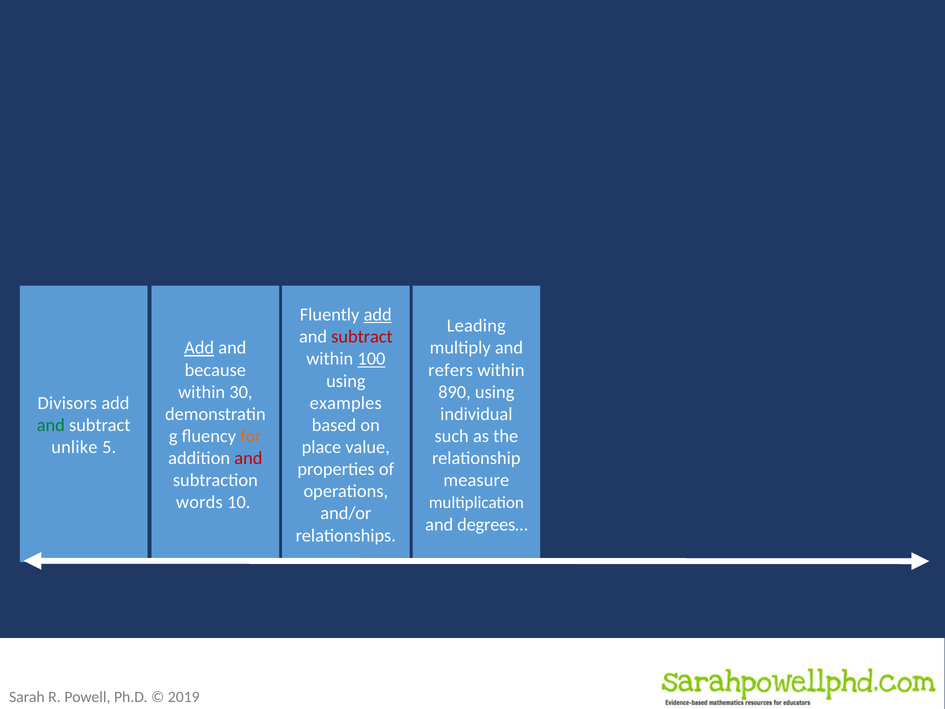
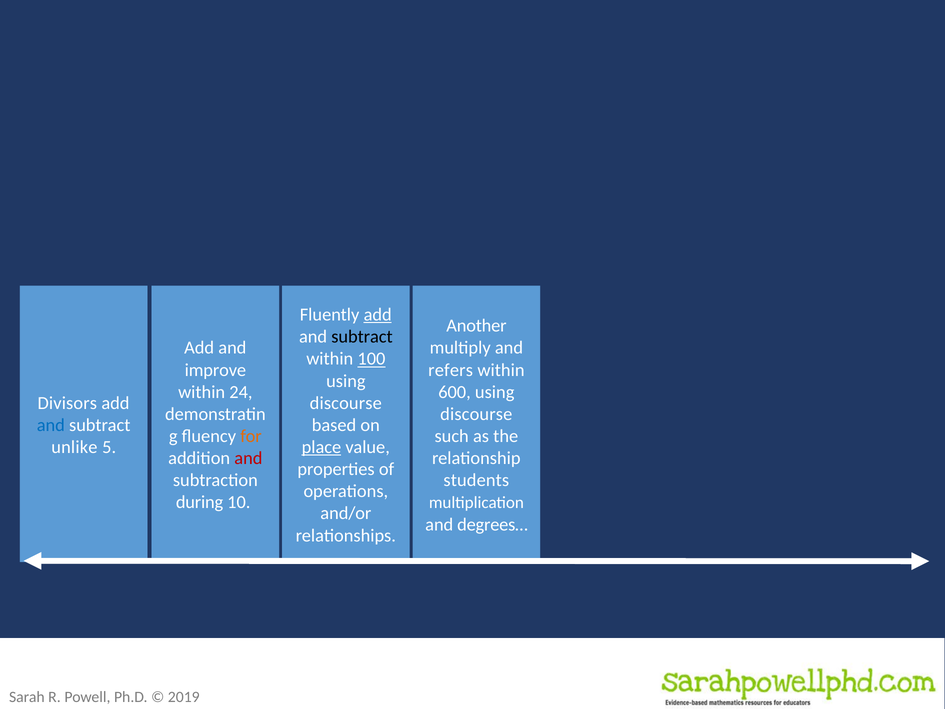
Leading: Leading -> Another (476, 326)
subtract colour: red -> black (362, 337)
Add underline: present -> none (199, 348)
because: because -> improve (215, 370)
30: 30 -> 24 (241, 392)
890: 890 -> 600 (454, 392)
examples: examples -> discourse (346, 403)
individual: individual -> discourse (476, 414)
and colour: green -> blue (51, 425)
place underline: none -> present (321, 447)
measure: measure -> students (476, 480)
words: words -> during (200, 502)
